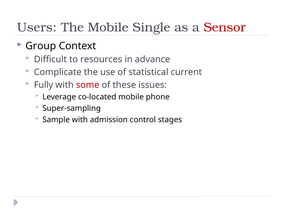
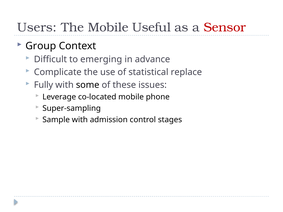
Single: Single -> Useful (151, 27)
resources: resources -> emerging (101, 59)
current: current -> replace (186, 72)
some colour: red -> black (88, 85)
